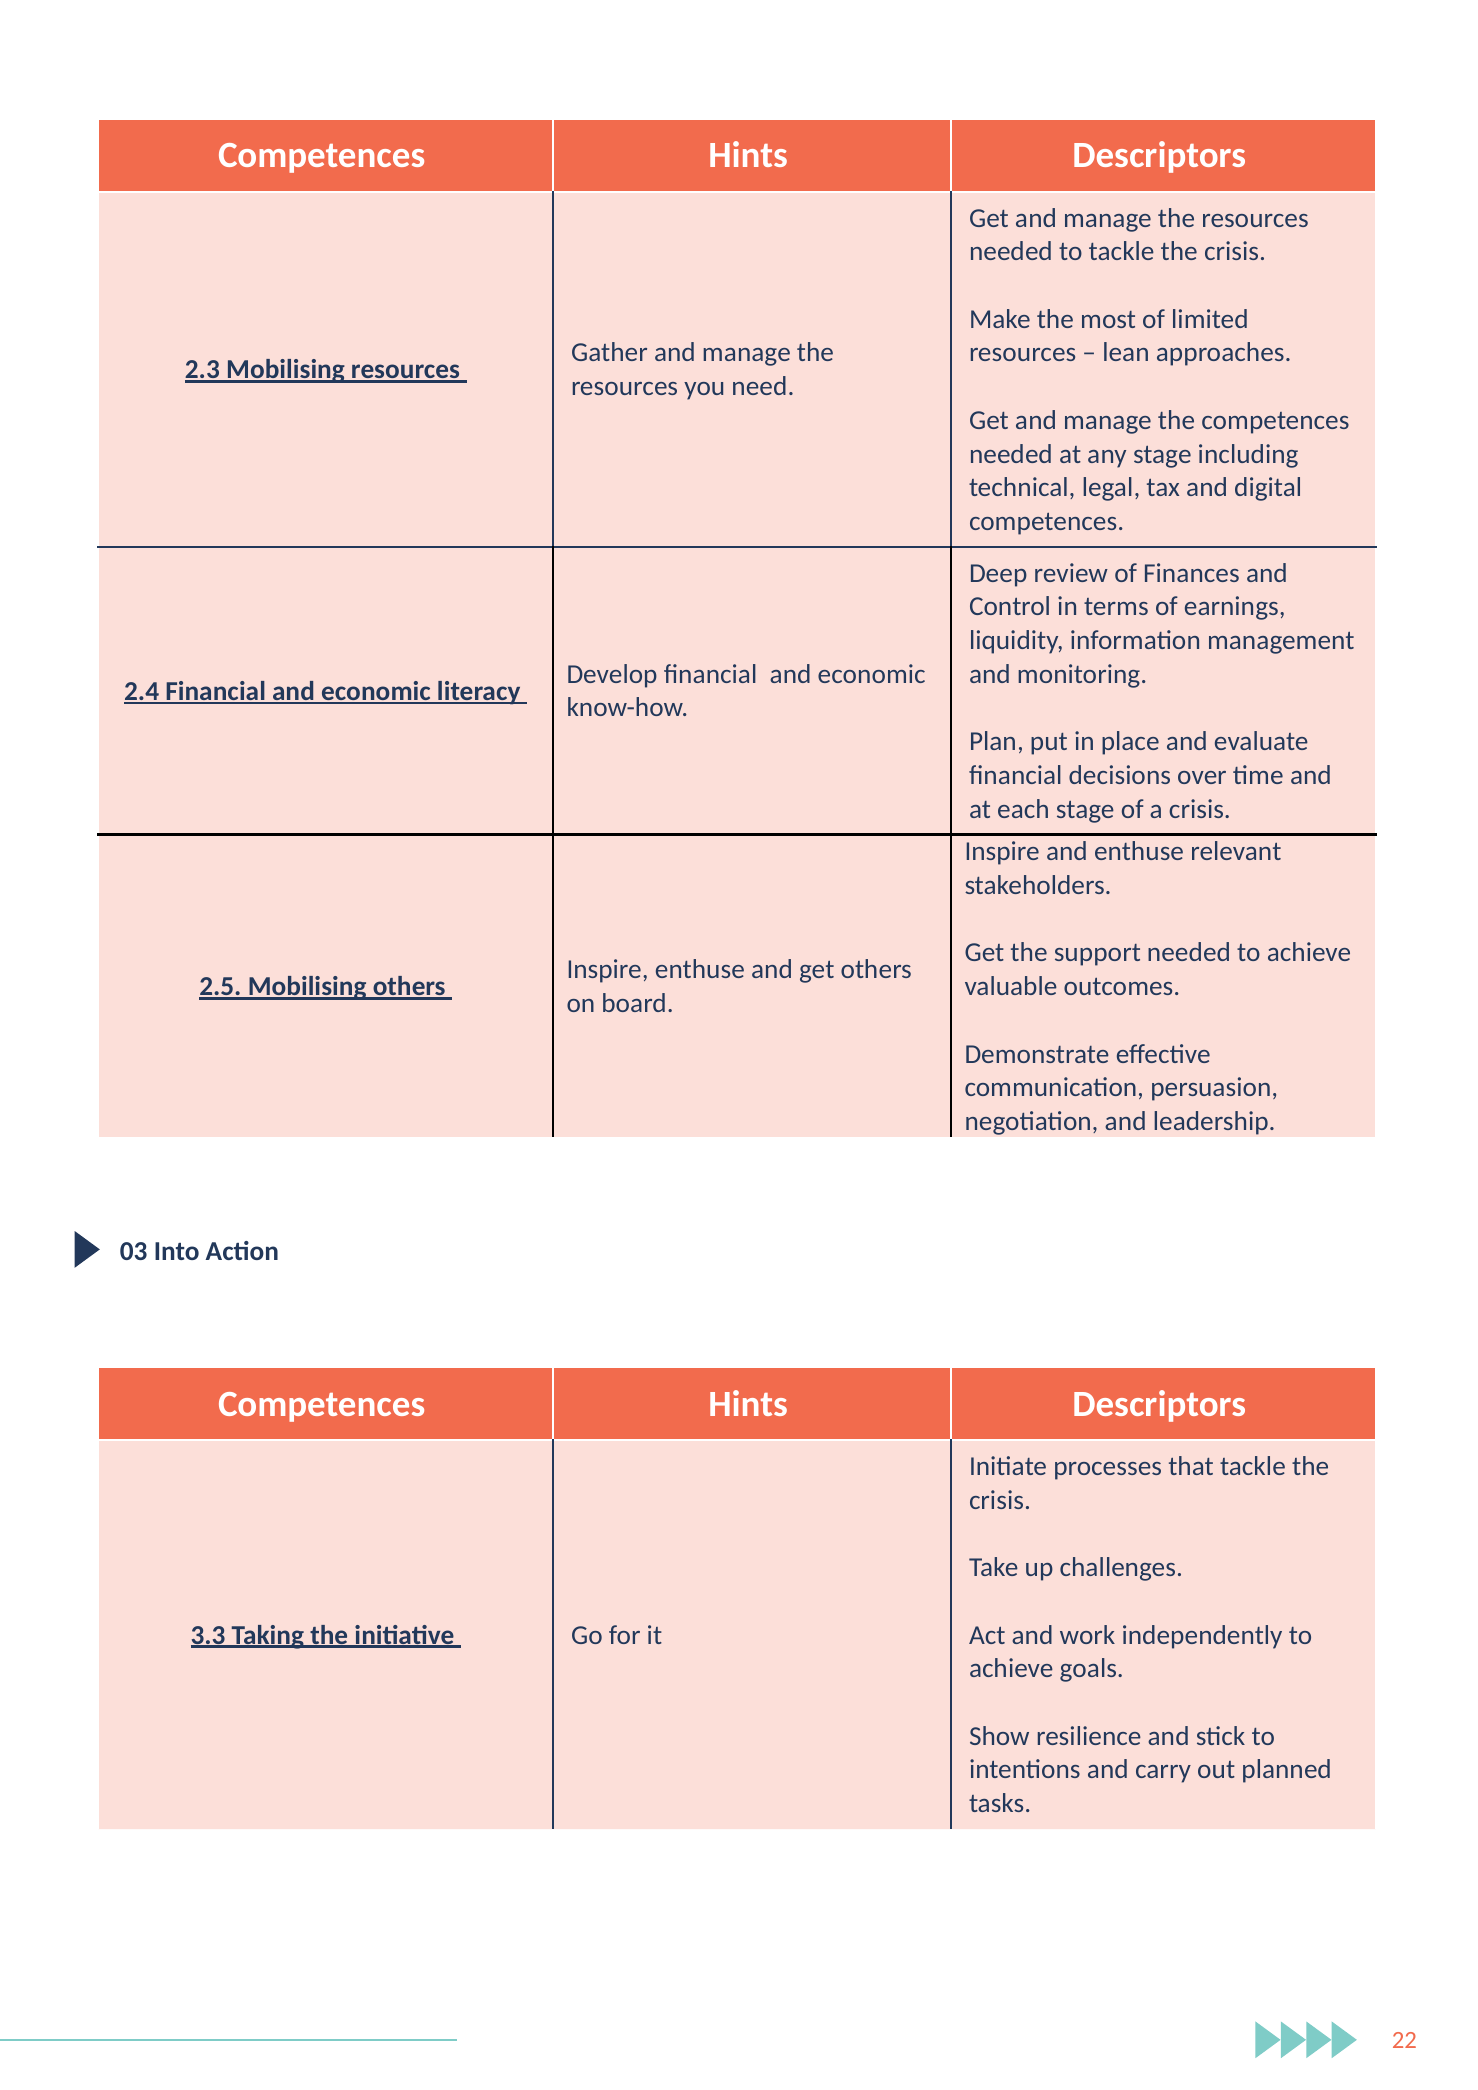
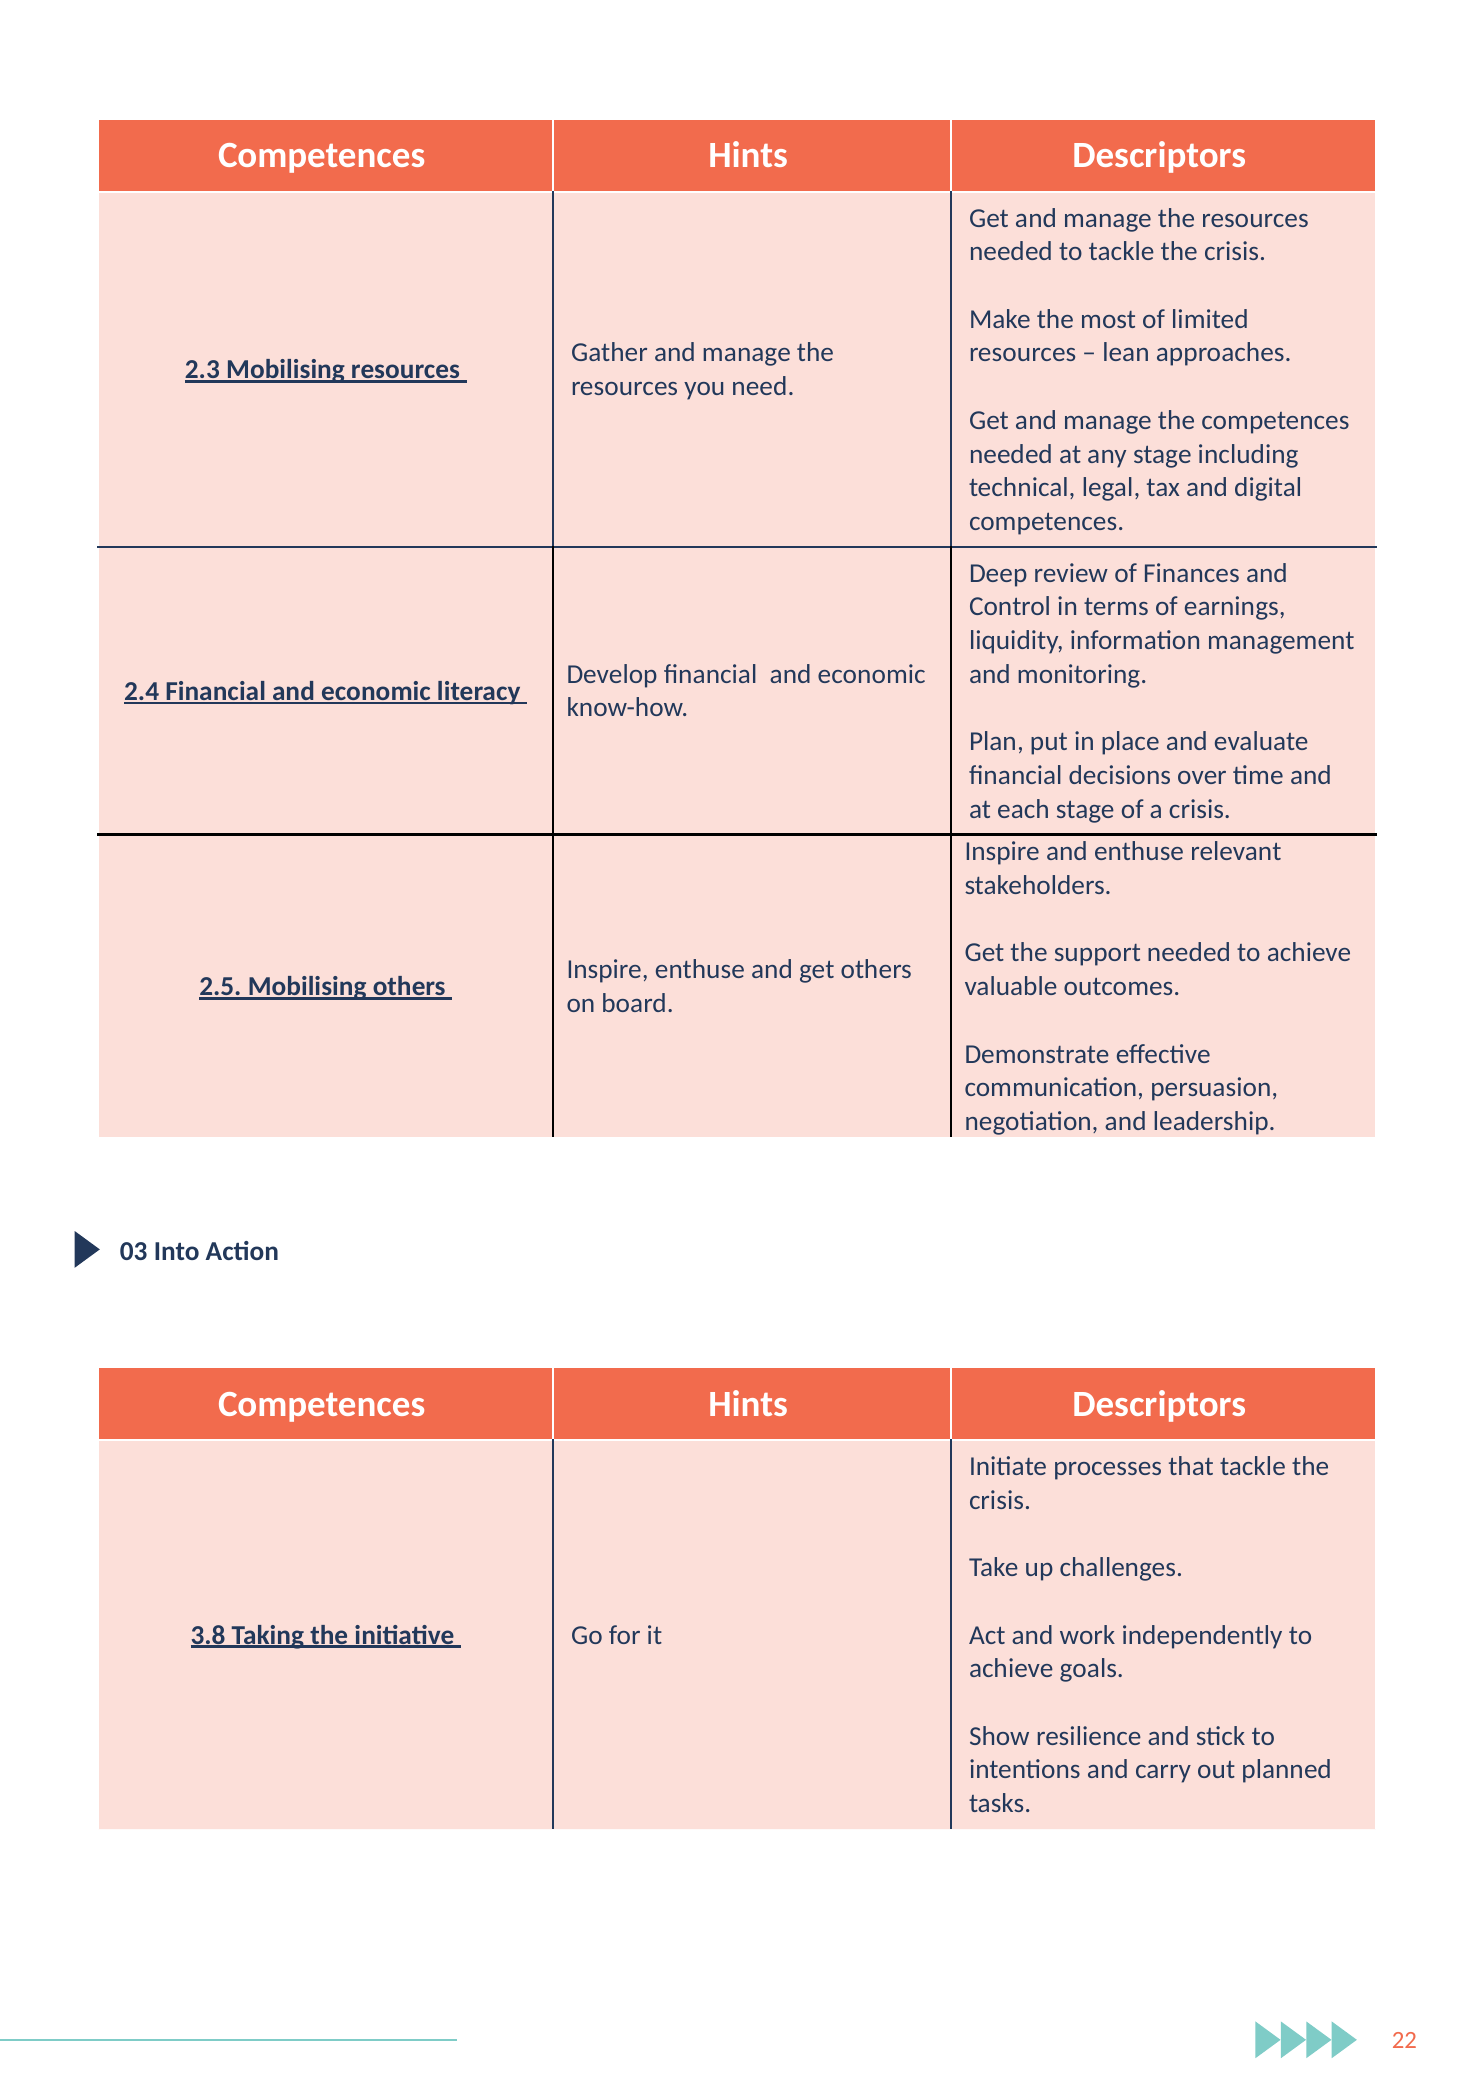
3.3: 3.3 -> 3.8 (208, 1635)
